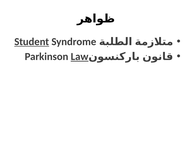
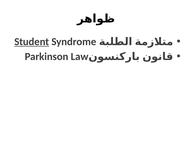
Law underline: present -> none (80, 57)
